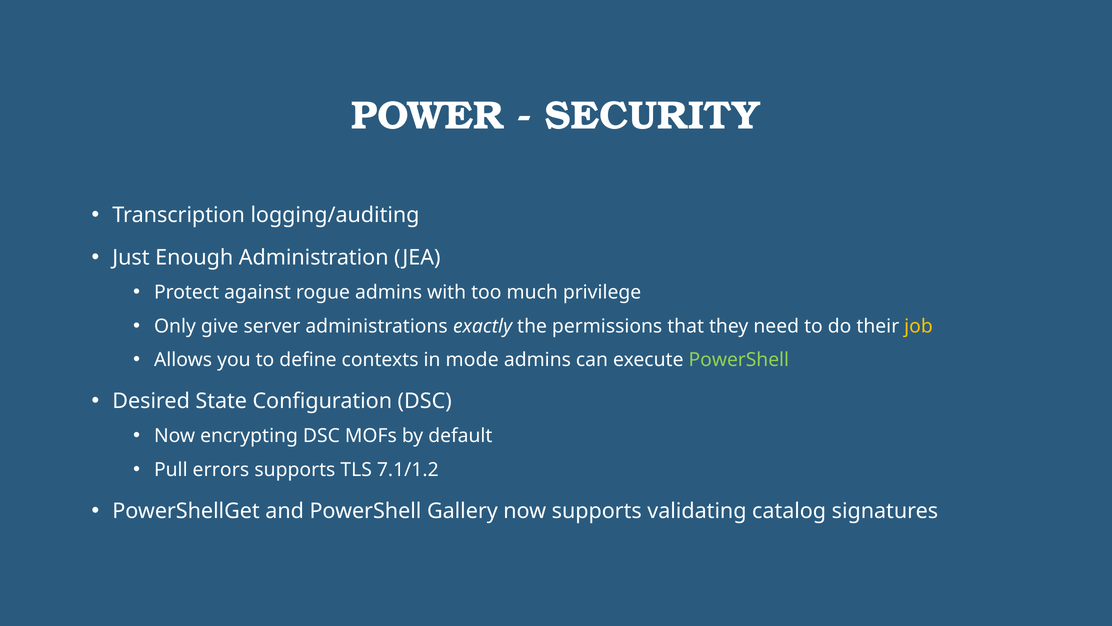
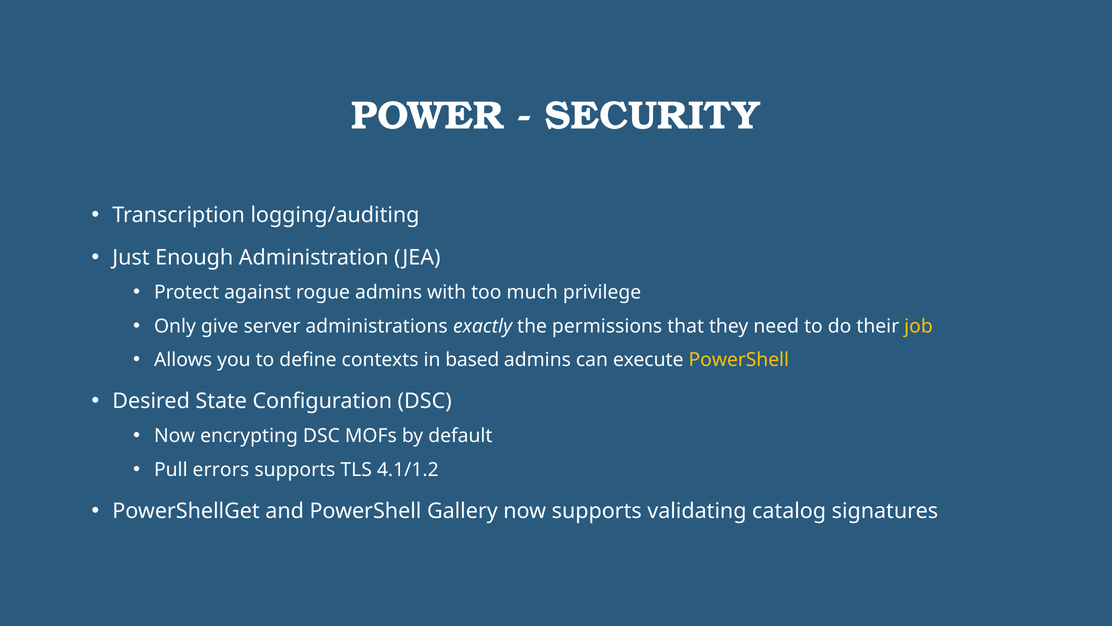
mode: mode -> based (472, 359)
PowerShell colour: light green -> yellow (739, 359)
7.1/1.2: 7.1/1.2 -> 4.1/1.2 (408, 469)
